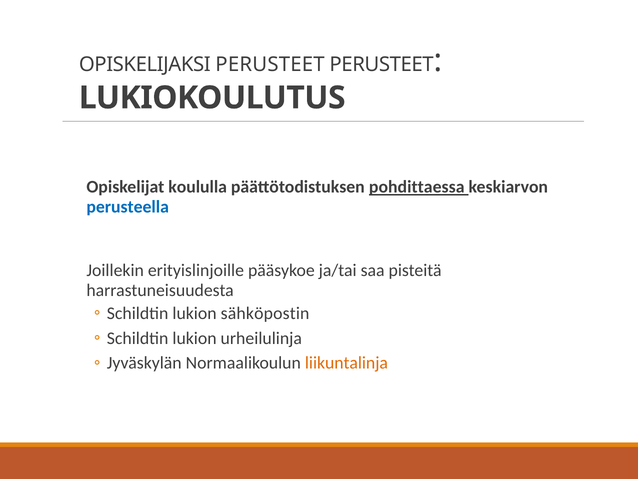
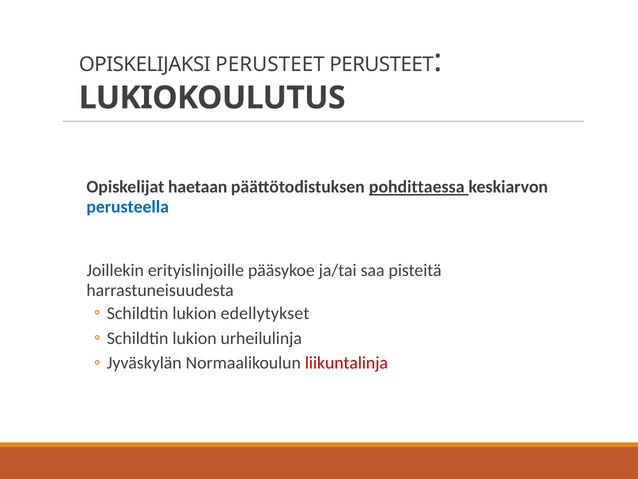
koululla: koululla -> haetaan (198, 187)
sähköpostin: sähköpostin -> edellytykset (265, 313)
liikuntalinja colour: orange -> red (346, 363)
